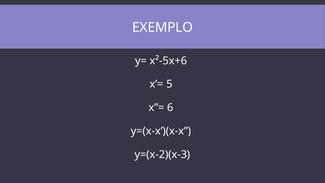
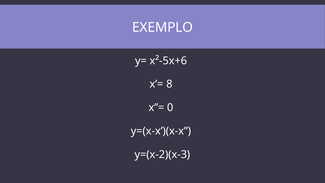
5: 5 -> 8 (169, 84)
6: 6 -> 0 (170, 107)
